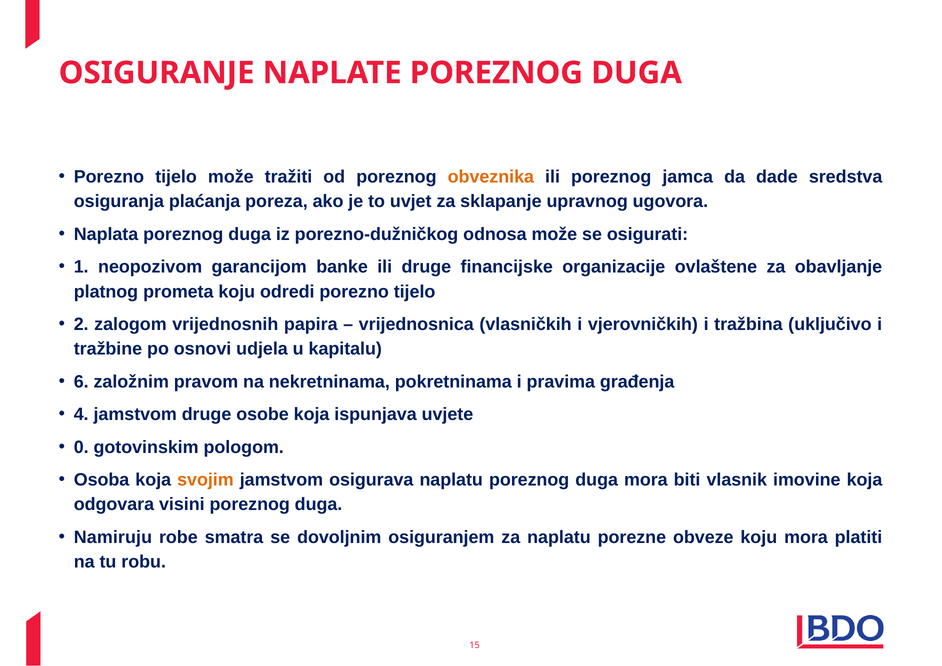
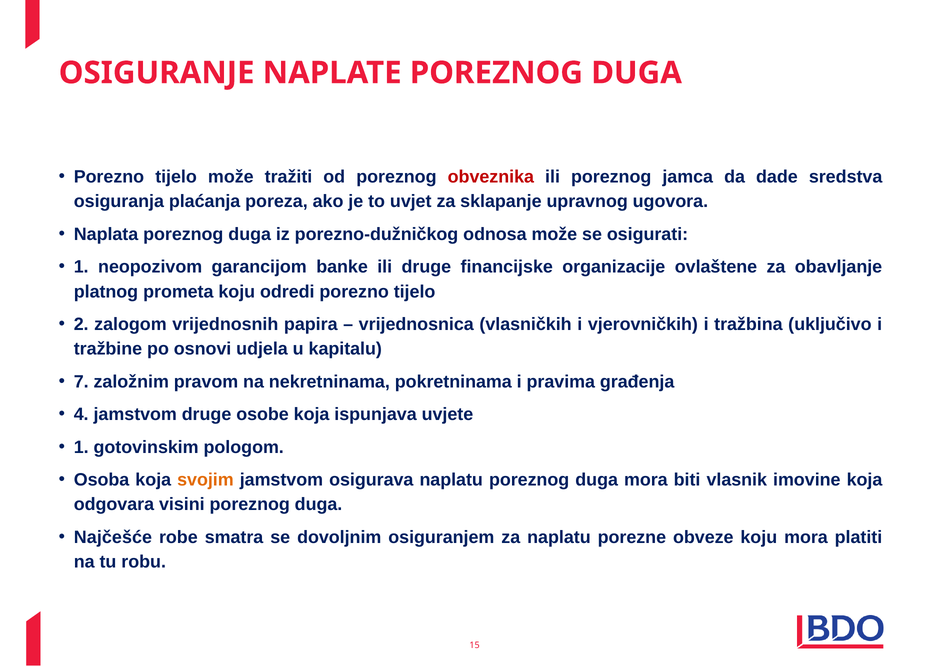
obveznika colour: orange -> red (491, 177)
6: 6 -> 7 (81, 382)
0: 0 -> 1 (81, 447)
Namiruju: Namiruju -> Najčešće (113, 537)
